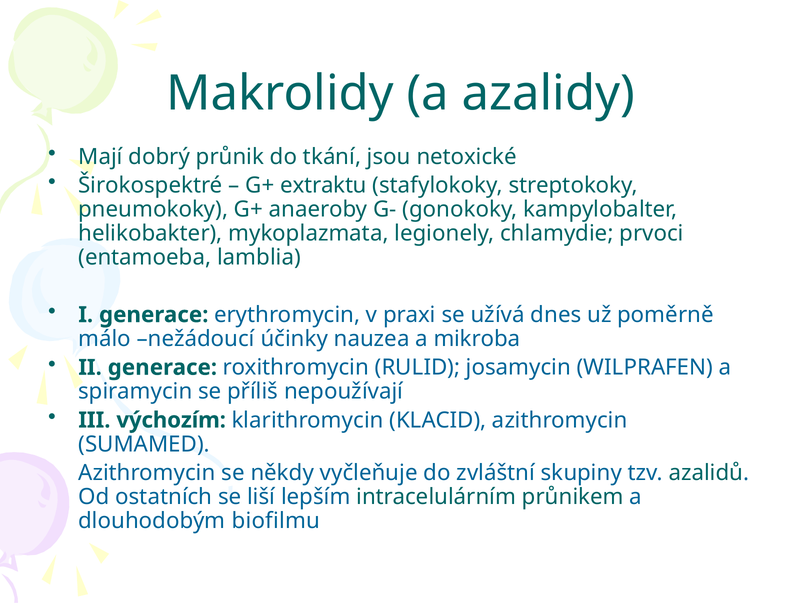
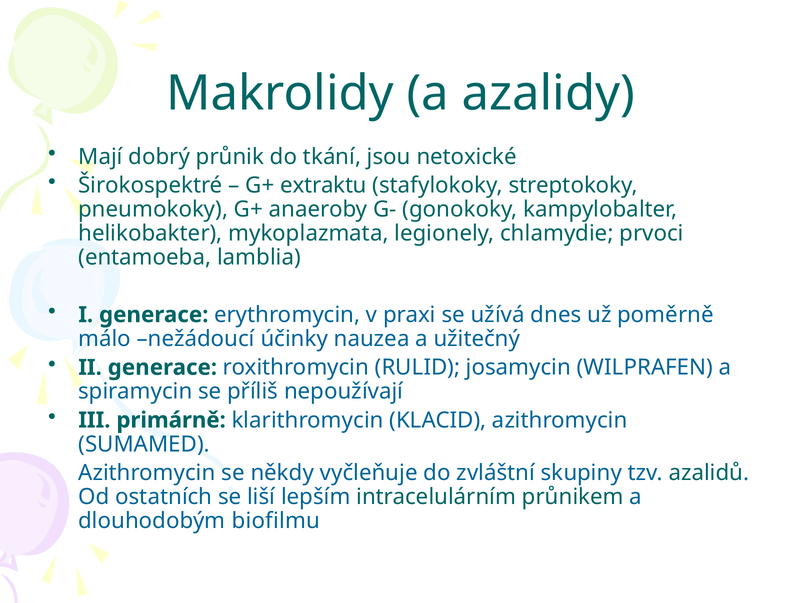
mikroba: mikroba -> užitečný (477, 338)
výchozím: výchozím -> primárně (171, 420)
